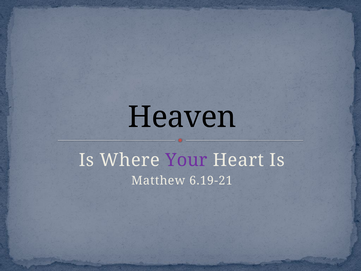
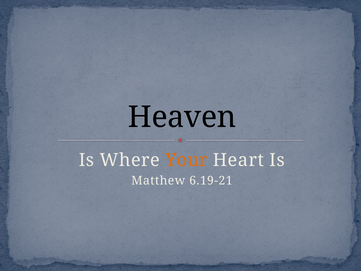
Your colour: purple -> orange (186, 160)
